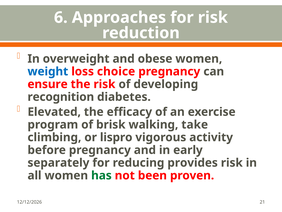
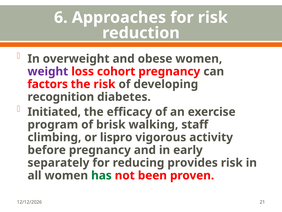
weight colour: blue -> purple (48, 71)
choice: choice -> cohort (116, 71)
ensure: ensure -> factors (48, 84)
Elevated: Elevated -> Initiated (54, 112)
take: take -> staff (195, 124)
